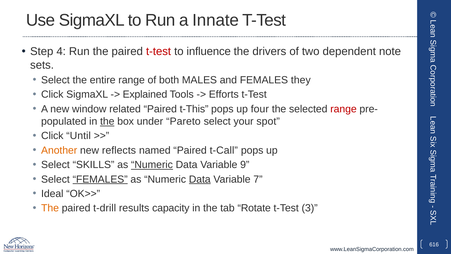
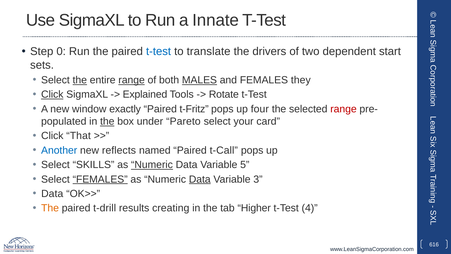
4: 4 -> 0 (61, 52)
t-test colour: red -> blue (159, 52)
influence: influence -> translate (209, 52)
note: note -> start (390, 52)
the underline: none -> present (80, 80)
range underline: none -> present (132, 80)
MALES underline: none -> present (199, 80)
Click underline: none -> present (52, 94)
Efforts: Efforts -> Rotate (224, 94)
related: related -> exactly (125, 109)
t-This: t-This -> t-Fritz (194, 109)
spot: spot -> card (268, 121)
Until: Until -> That (79, 136)
Another colour: orange -> blue (59, 150)
9: 9 -> 5 (245, 165)
7: 7 -> 3 (258, 179)
Ideal: Ideal -> Data (52, 194)
capacity: capacity -> creating (171, 208)
Rotate: Rotate -> Higher (254, 208)
3: 3 -> 4 (310, 208)
